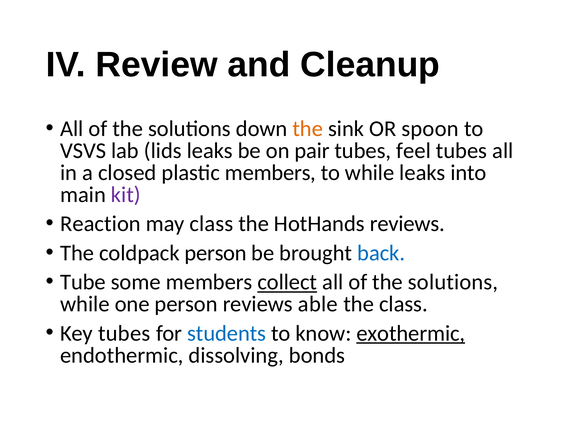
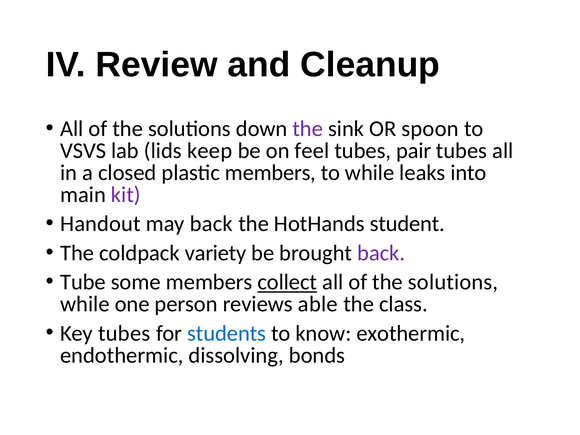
the colour: orange -> purple (308, 129)
lids leaks: leaks -> keep (210, 151)
pair: pair -> feel (312, 151)
feel: feel -> pair (414, 151)
Reaction: Reaction -> Handout (100, 224)
may class: class -> back (211, 224)
HotHands reviews: reviews -> student (407, 224)
coldpack person: person -> variety (216, 253)
back colour: blue -> purple (381, 253)
exothermic underline: present -> none (411, 333)
